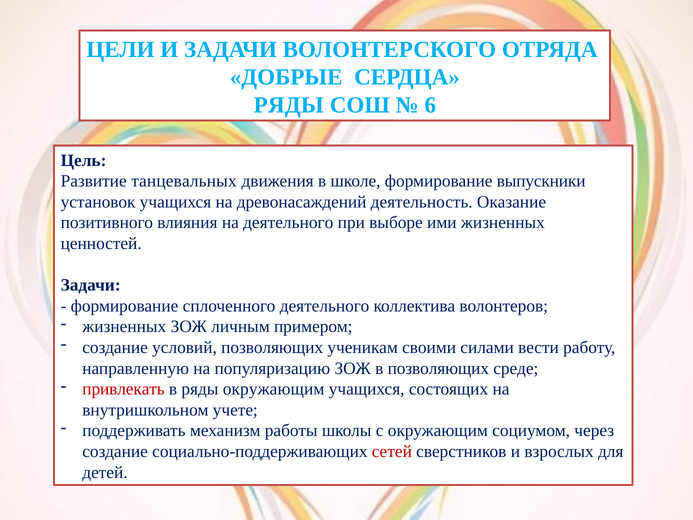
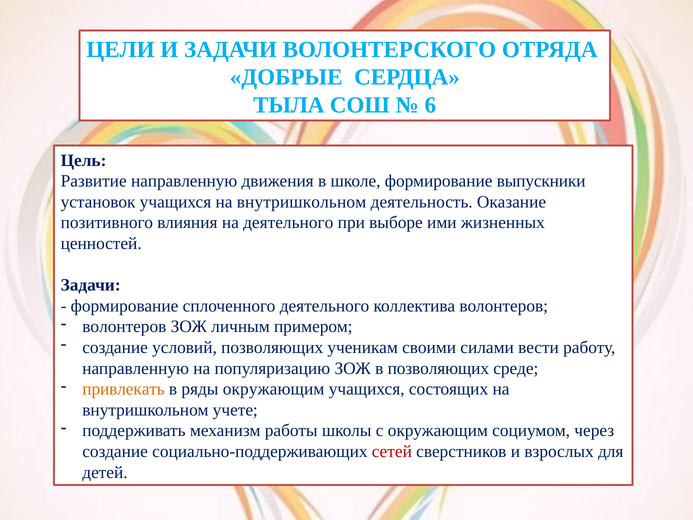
РЯДЫ: РЯДЫ -> ТЫЛА (289, 105)
Развитие танцевальных: танцевальных -> направленную (184, 181)
учащихся на древонасаждений: древонасаждений -> внутришкольном (302, 202)
жизненных: жизненных -> волонтеров (124, 327)
привлекать colour: red -> orange (124, 389)
